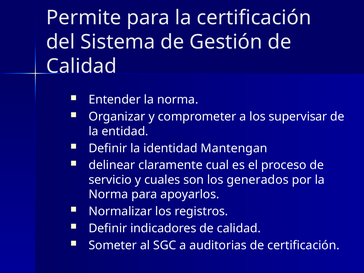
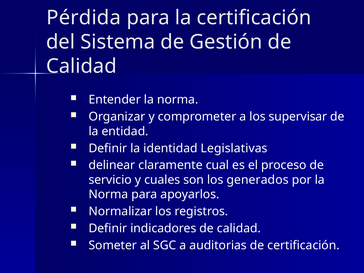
Permite: Permite -> Pérdida (84, 18)
Mantengan: Mantengan -> Legislativas (234, 148)
